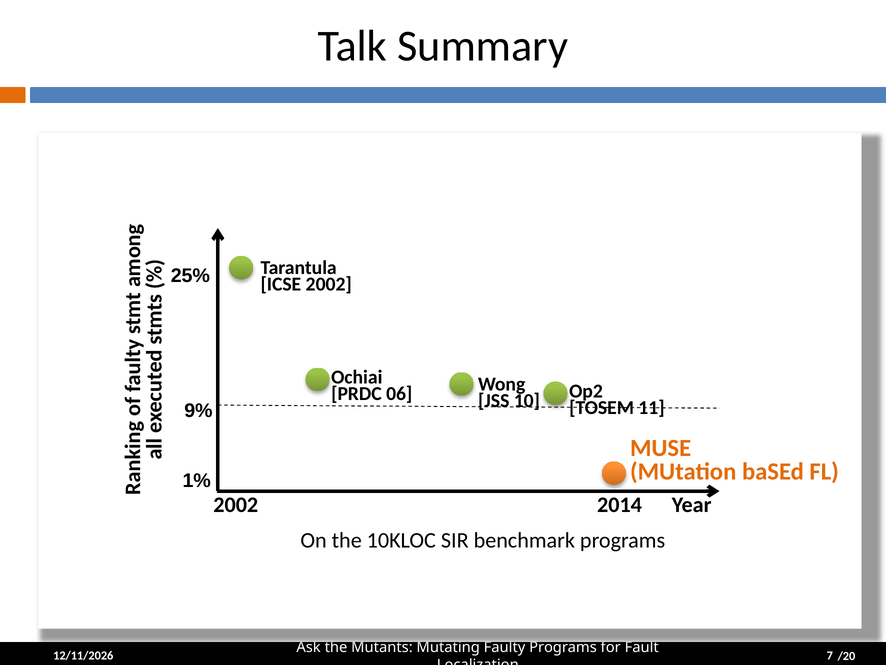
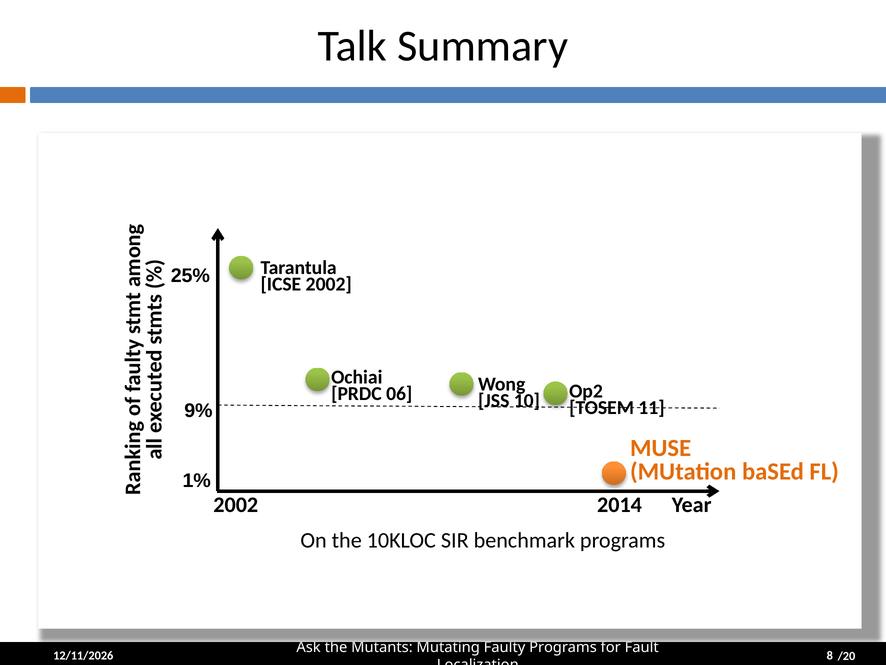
7: 7 -> 8 (830, 655)
